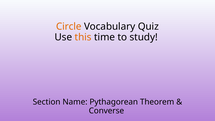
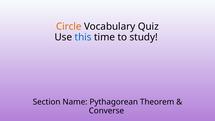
this colour: orange -> blue (83, 37)
